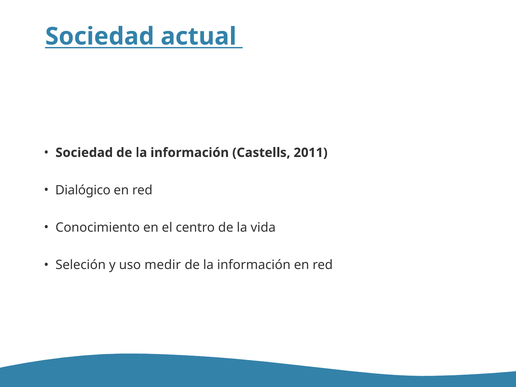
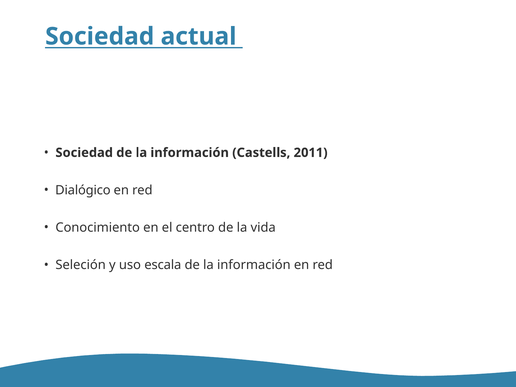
medir: medir -> escala (163, 265)
